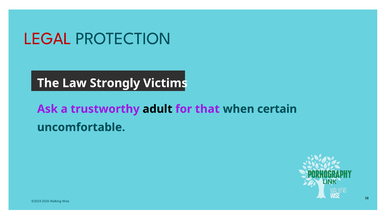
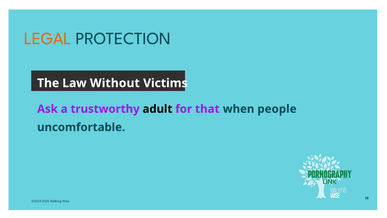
LEGAL colour: red -> orange (48, 38)
Strongly: Strongly -> Without (115, 83)
certain: certain -> people (277, 109)
